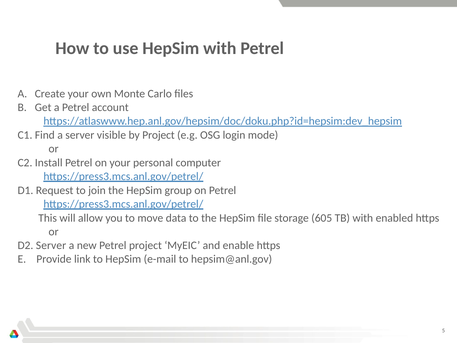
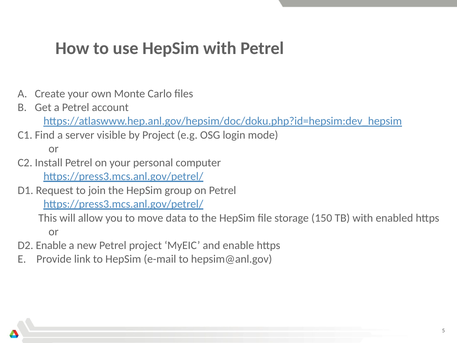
605: 605 -> 150 (322, 218)
D2 Server: Server -> Enable (51, 245)
